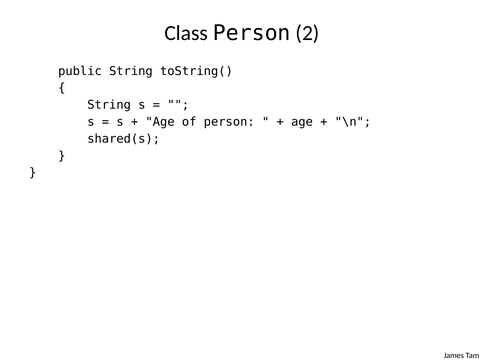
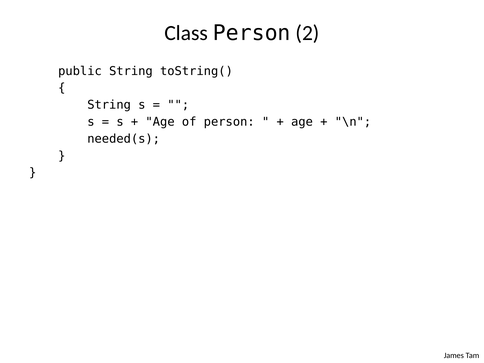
shared(s: shared(s -> needed(s (124, 139)
